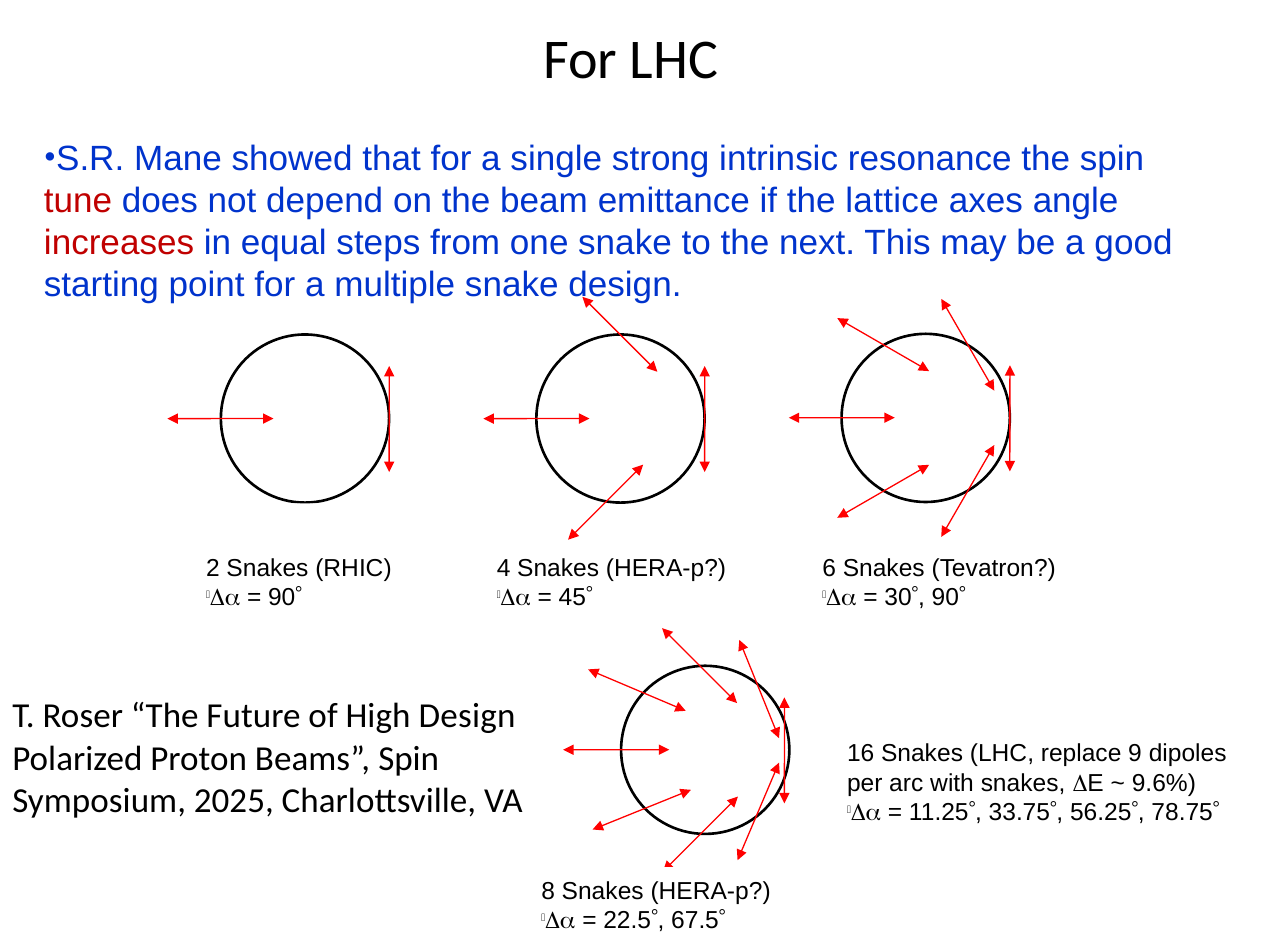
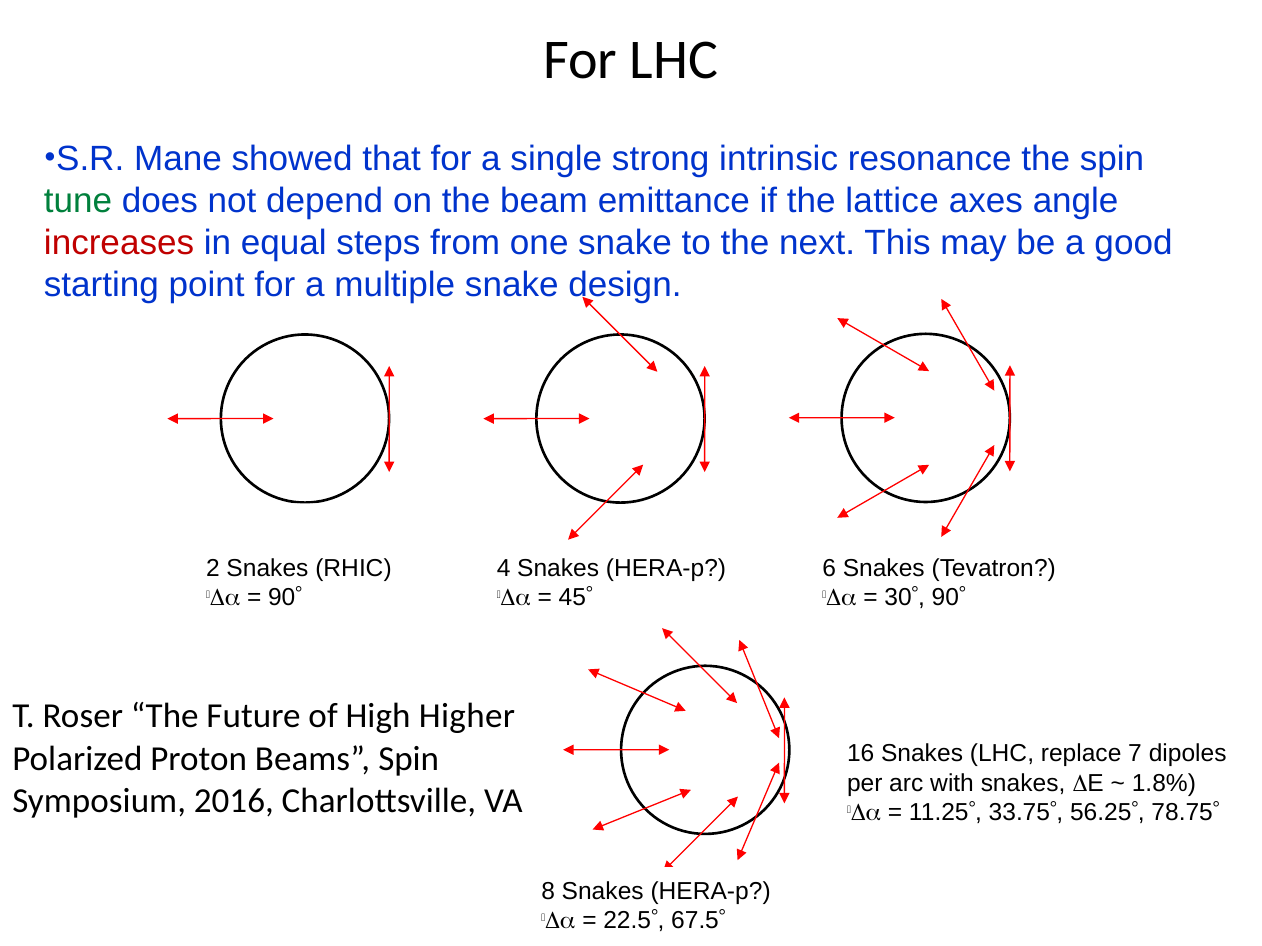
tune colour: red -> green (78, 201)
High Design: Design -> Higher (467, 717)
9: 9 -> 7 (1135, 754)
9.6%: 9.6% -> 1.8% (1164, 783)
2025: 2025 -> 2016 (234, 801)
